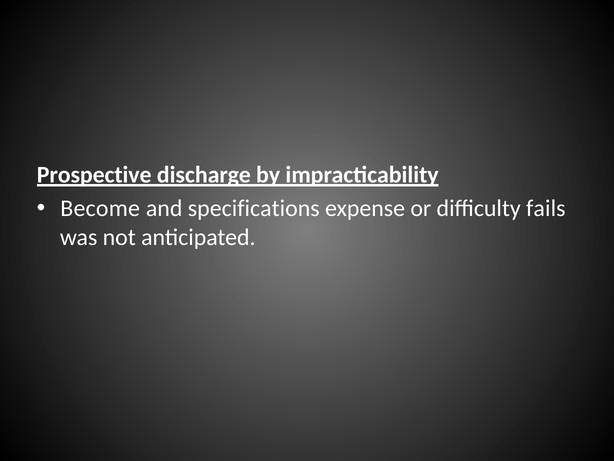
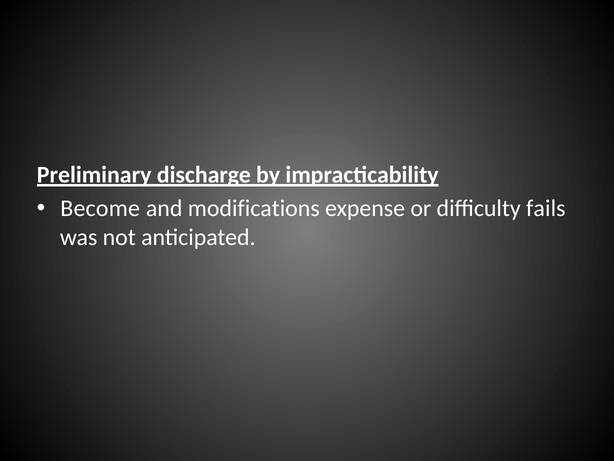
Prospective: Prospective -> Preliminary (94, 175)
specifications: specifications -> modifications (254, 208)
